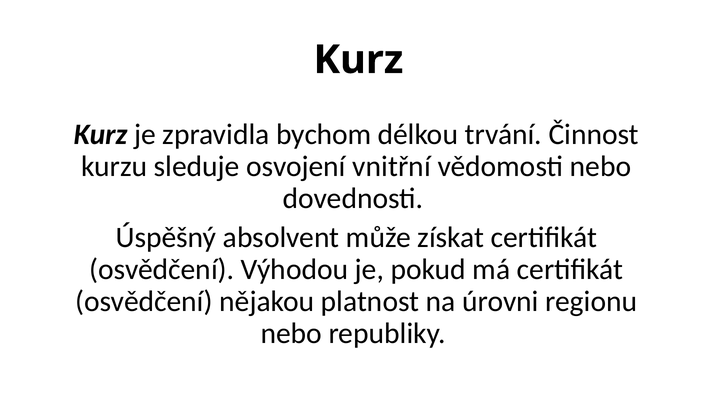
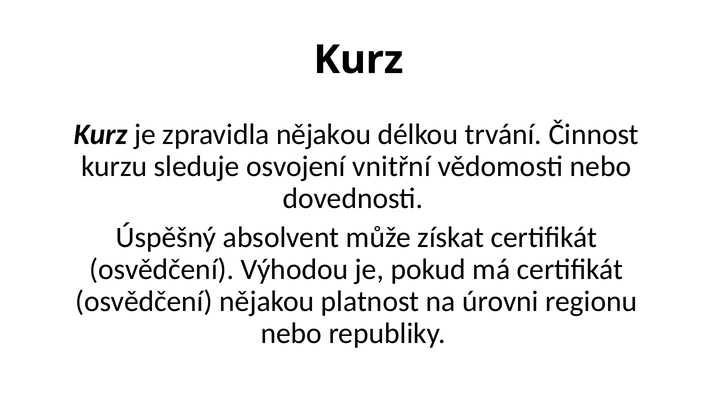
zpravidla bychom: bychom -> nějakou (324, 134)
